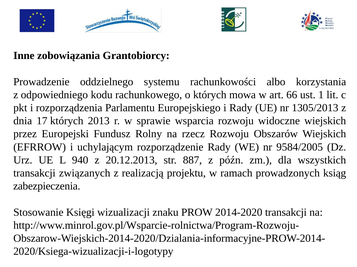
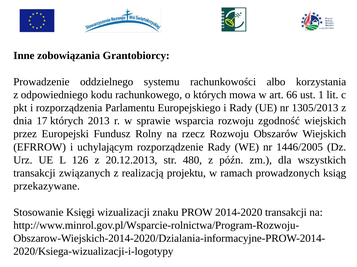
widoczne: widoczne -> zgodność (279, 121)
9584/2005: 9584/2005 -> 1446/2005 (300, 147)
940: 940 -> 126 (80, 160)
887: 887 -> 480 (192, 160)
zabezpieczenia: zabezpieczenia -> przekazywane (47, 187)
